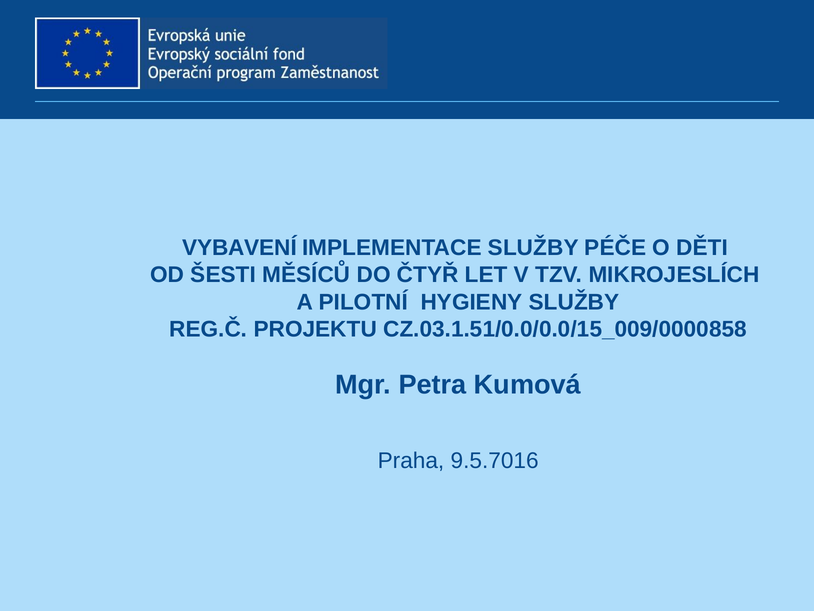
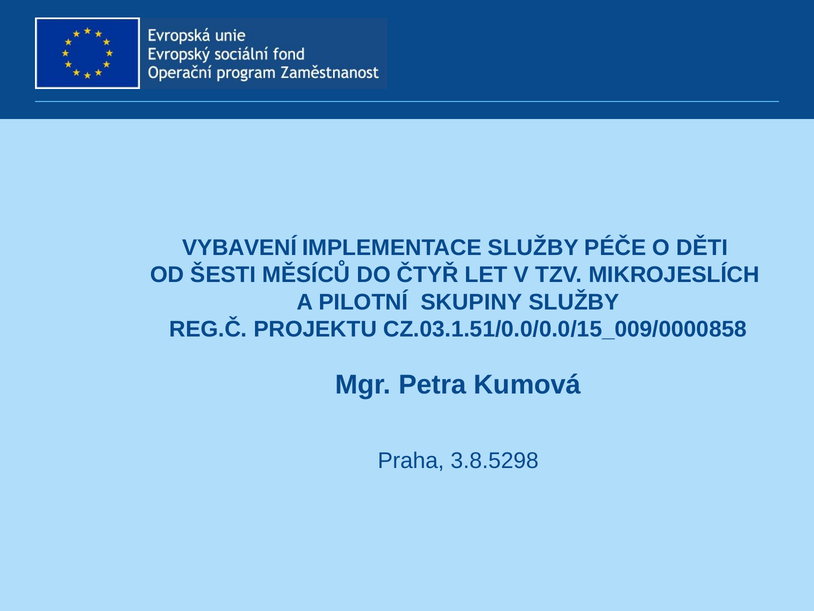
HYGIENY: HYGIENY -> SKUPINY (471, 302)
9.5.7016: 9.5.7016 -> 3.8.5298 (495, 460)
